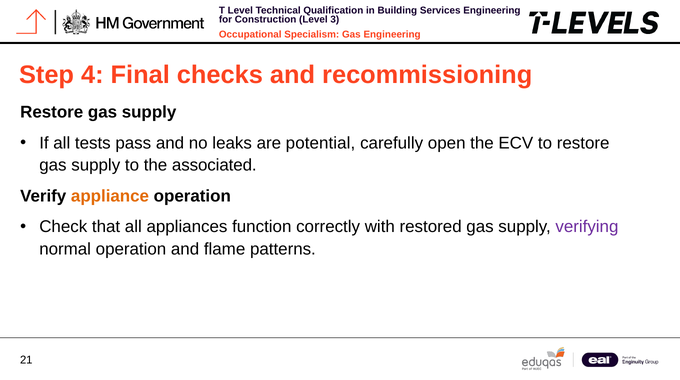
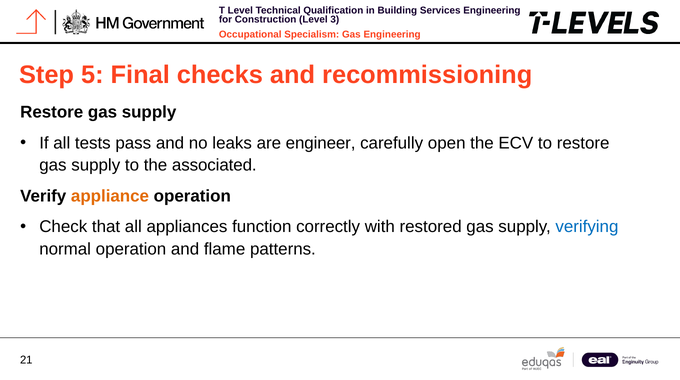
4: 4 -> 5 (92, 75)
potential: potential -> engineer (321, 143)
verifying colour: purple -> blue (587, 227)
